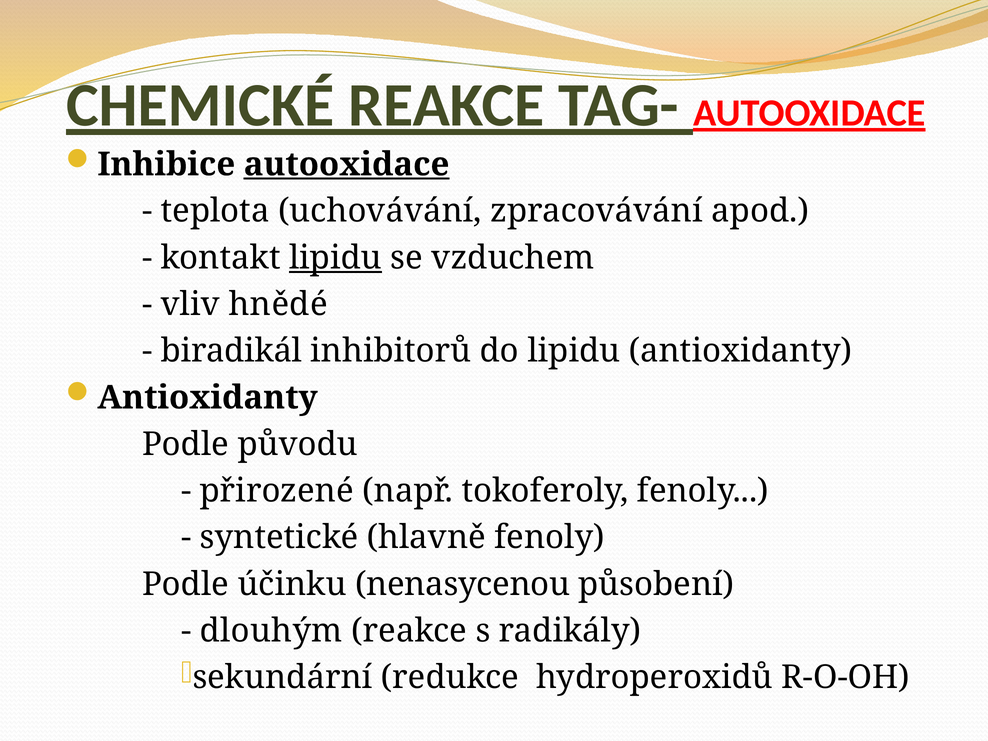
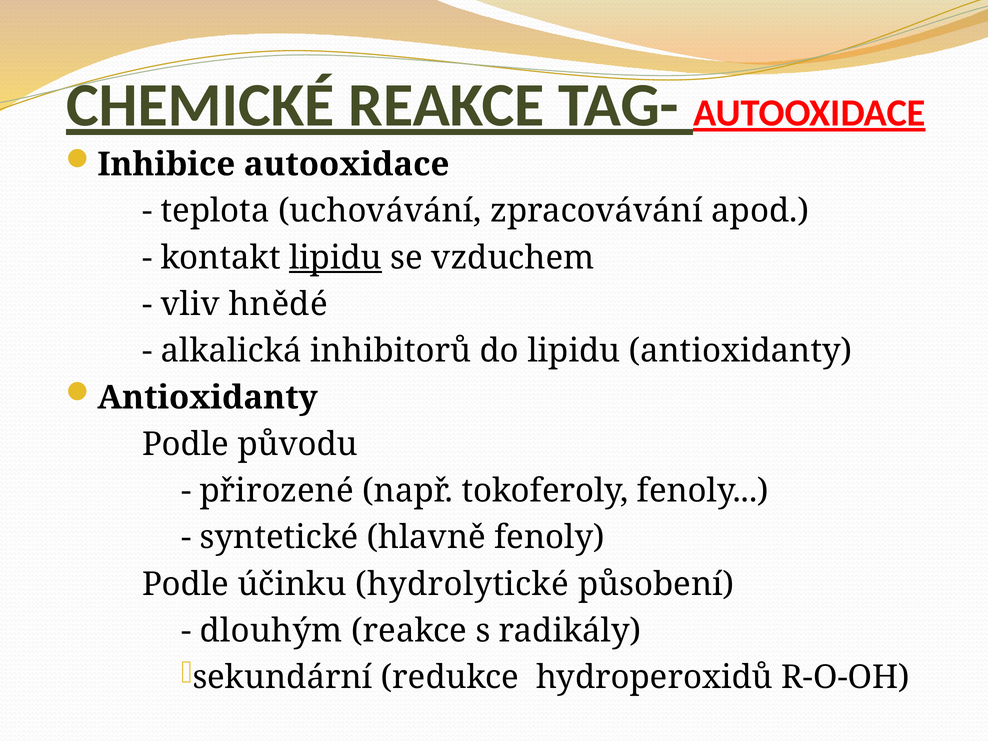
autooxidace underline: present -> none (347, 164)
biradikál: biradikál -> alkalická (231, 351)
nenasycenou: nenasycenou -> hydrolytické (462, 584)
